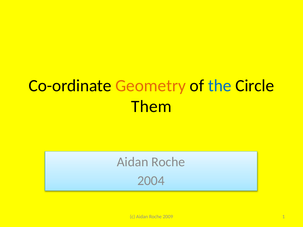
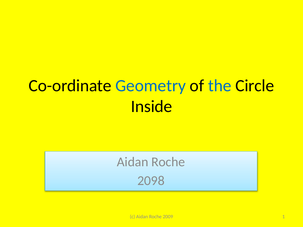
Geometry colour: orange -> blue (151, 86)
Them: Them -> Inside (152, 107)
2004: 2004 -> 2098 (151, 181)
